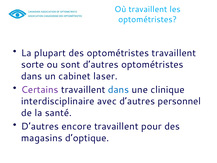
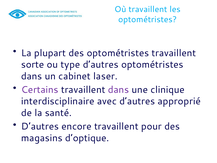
sont: sont -> type (70, 64)
dans colour: blue -> purple (118, 90)
personnel: personnel -> approprié (179, 101)
